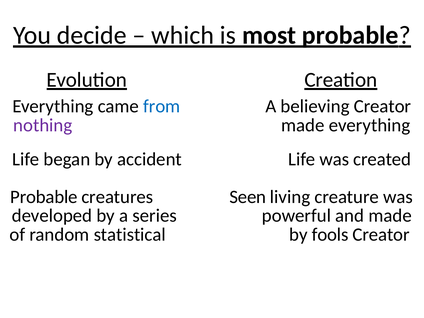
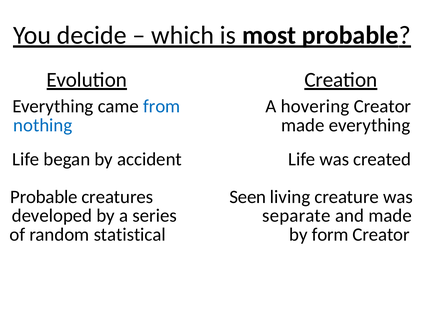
believing: believing -> hovering (315, 106)
nothing colour: purple -> blue (43, 125)
powerful: powerful -> separate (296, 216)
fools: fools -> form (330, 235)
